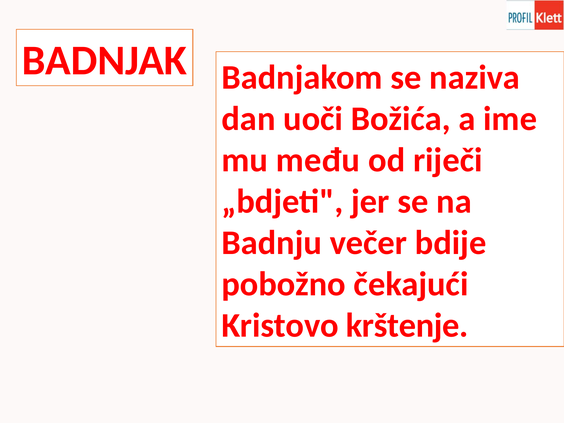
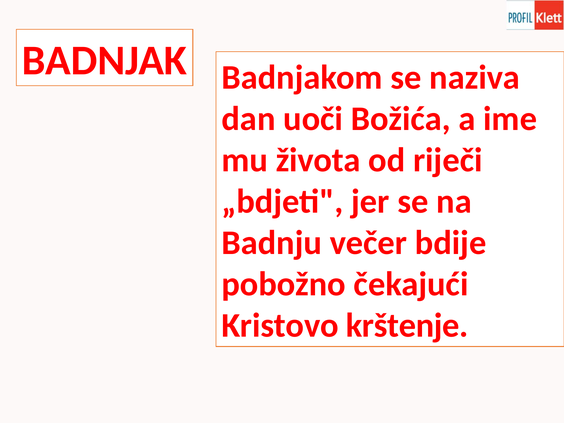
među: među -> života (318, 160)
